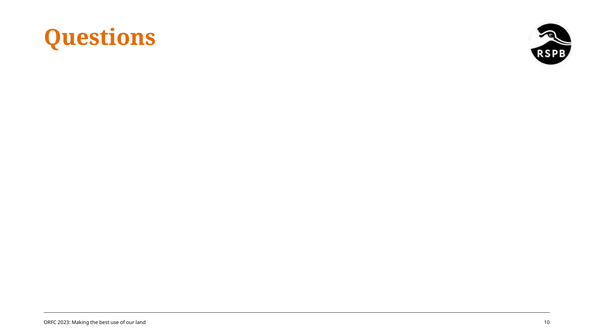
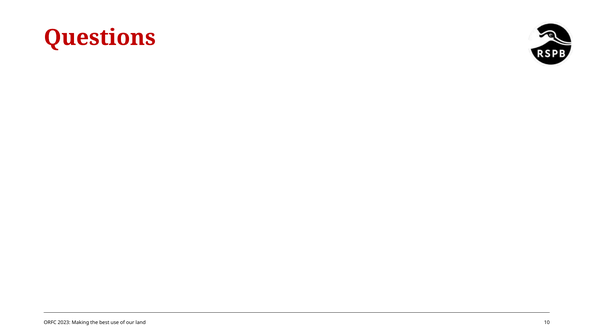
Questions colour: orange -> red (100, 38)
